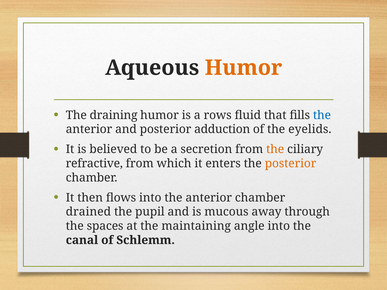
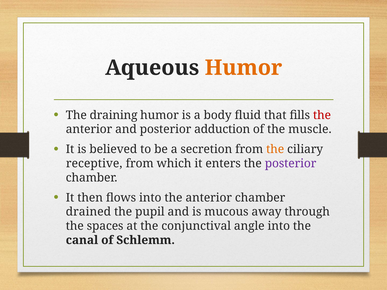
rows: rows -> body (218, 115)
the colour: blue -> red (322, 115)
eyelids: eyelids -> muscle (310, 129)
refractive: refractive -> receptive (94, 164)
posterior colour: orange -> purple (291, 164)
maintaining: maintaining -> conjunctival (196, 226)
